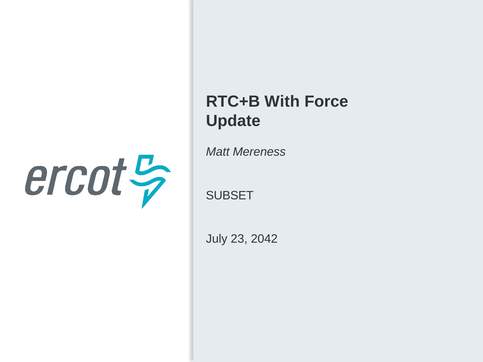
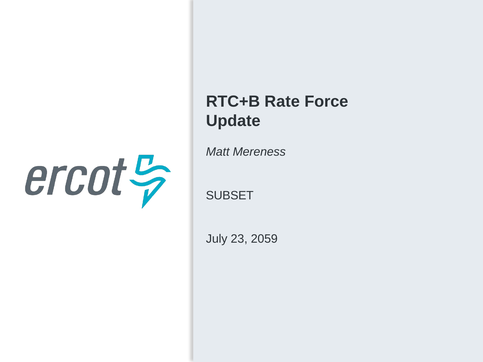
With: With -> Rate (282, 102)
2042: 2042 -> 2059 (264, 239)
